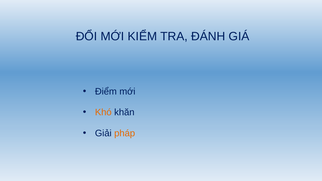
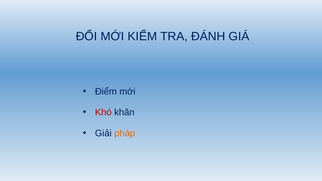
Khó colour: orange -> red (103, 112)
